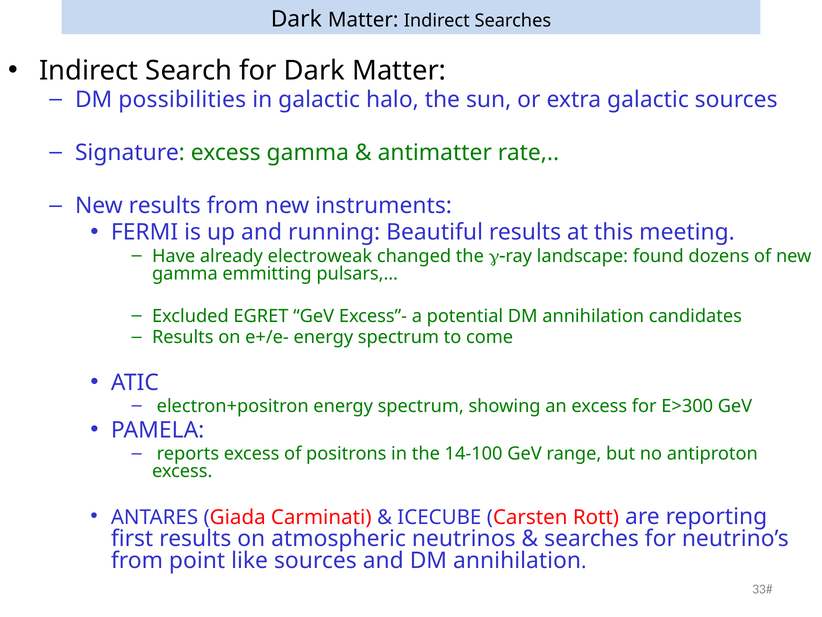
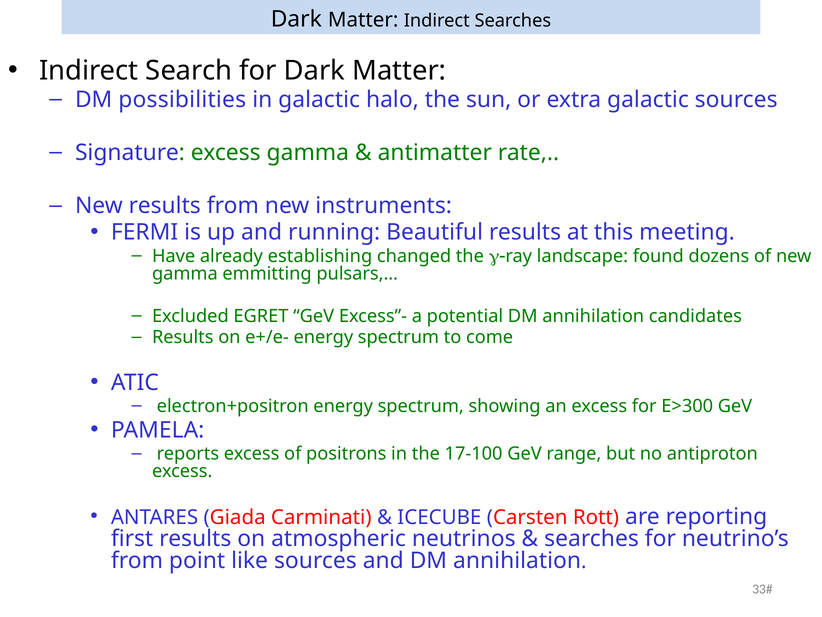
electroweak: electroweak -> establishing (320, 256)
14-100: 14-100 -> 17-100 (474, 453)
